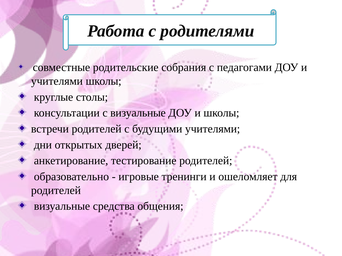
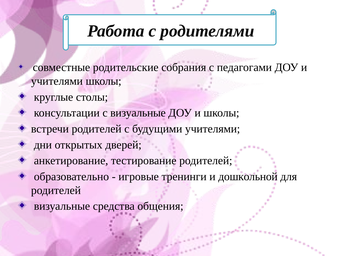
ошеломляет: ошеломляет -> дошкольной (248, 177)
